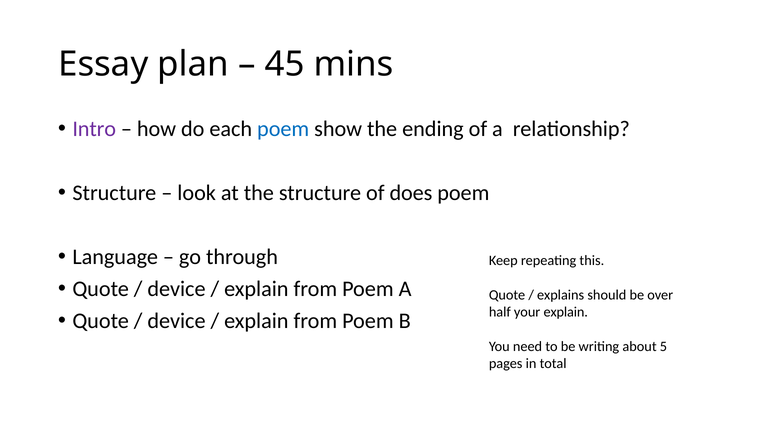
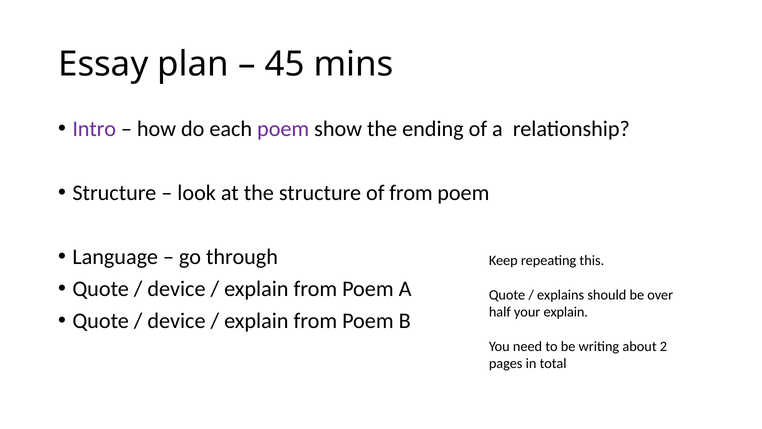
poem colour: blue -> purple (283, 129)
of does: does -> from (411, 193)
5: 5 -> 2 (663, 346)
